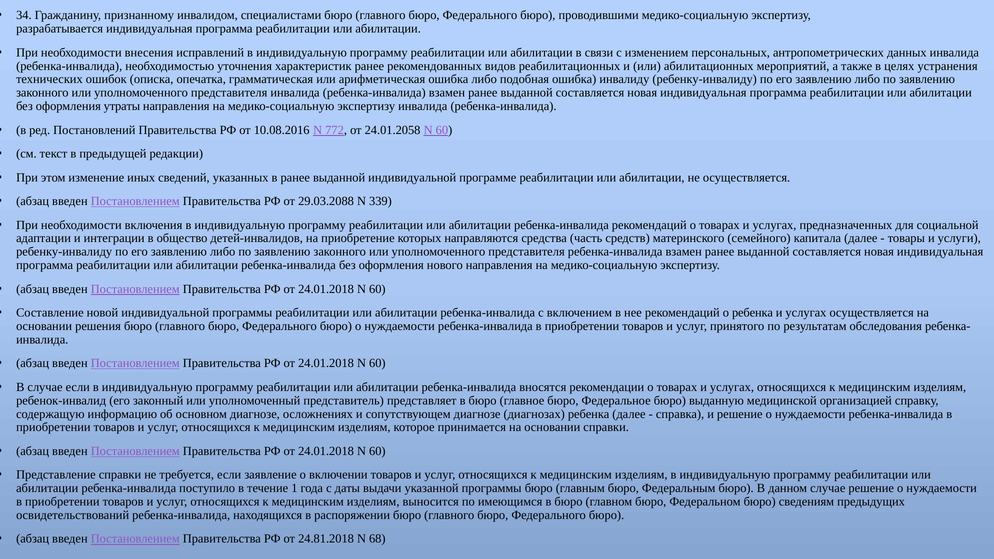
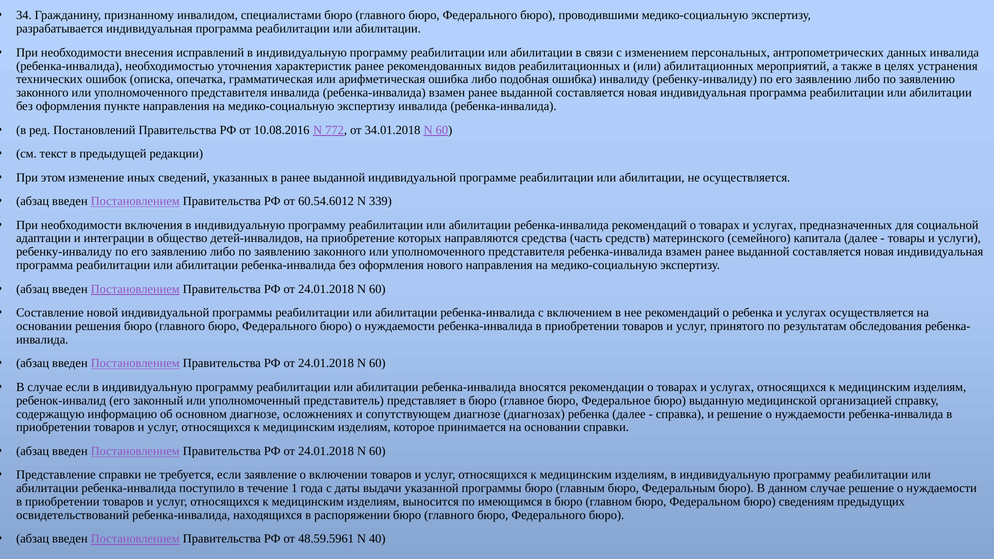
утраты: утраты -> пункте (122, 106)
24.01.2058: 24.01.2058 -> 34.01.2018 (393, 130)
29.03.2088: 29.03.2088 -> 60.54.6012 (326, 201)
24.81.2018: 24.81.2018 -> 48.59.5961 (326, 539)
68: 68 -> 40 (377, 539)
